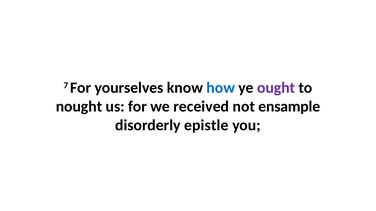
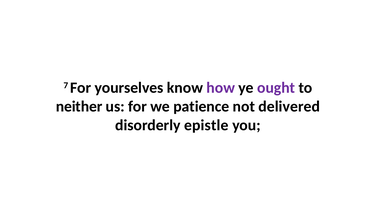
how colour: blue -> purple (221, 88)
nought: nought -> neither (79, 107)
received: received -> patience (201, 107)
ensample: ensample -> delivered (289, 107)
